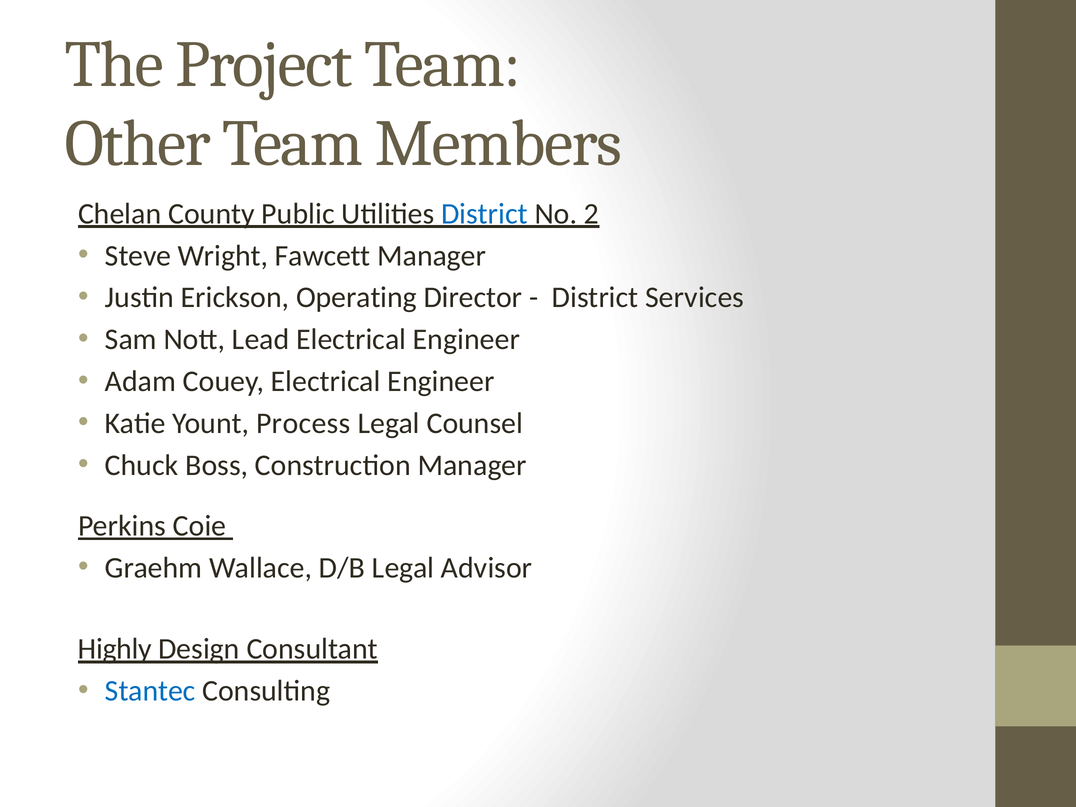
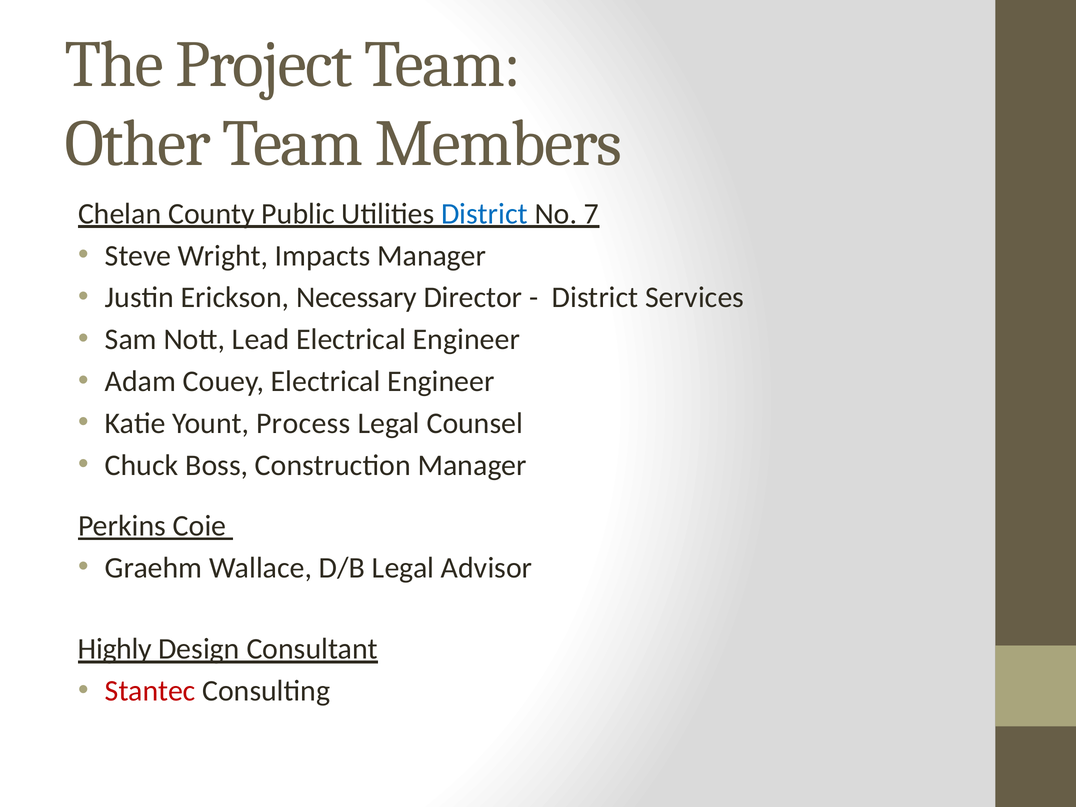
2: 2 -> 7 (591, 214)
Fawcett: Fawcett -> Impacts (323, 256)
Operating: Operating -> Necessary (357, 298)
Stantec colour: blue -> red (150, 691)
